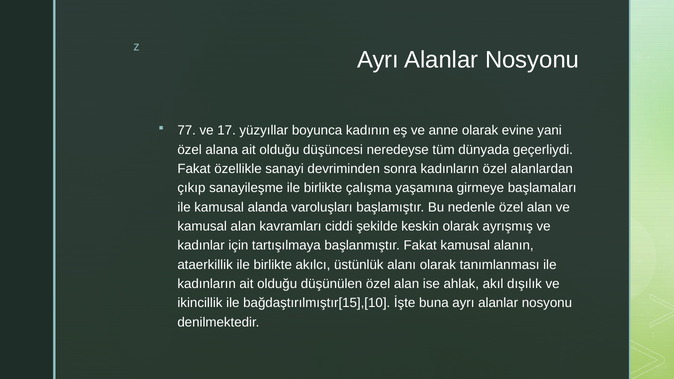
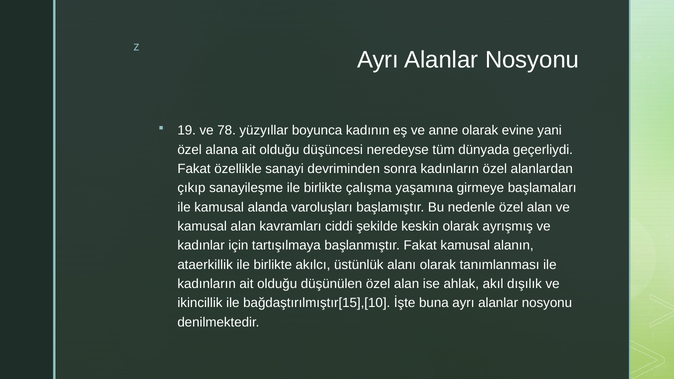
77: 77 -> 19 (187, 131)
17: 17 -> 78 (227, 131)
